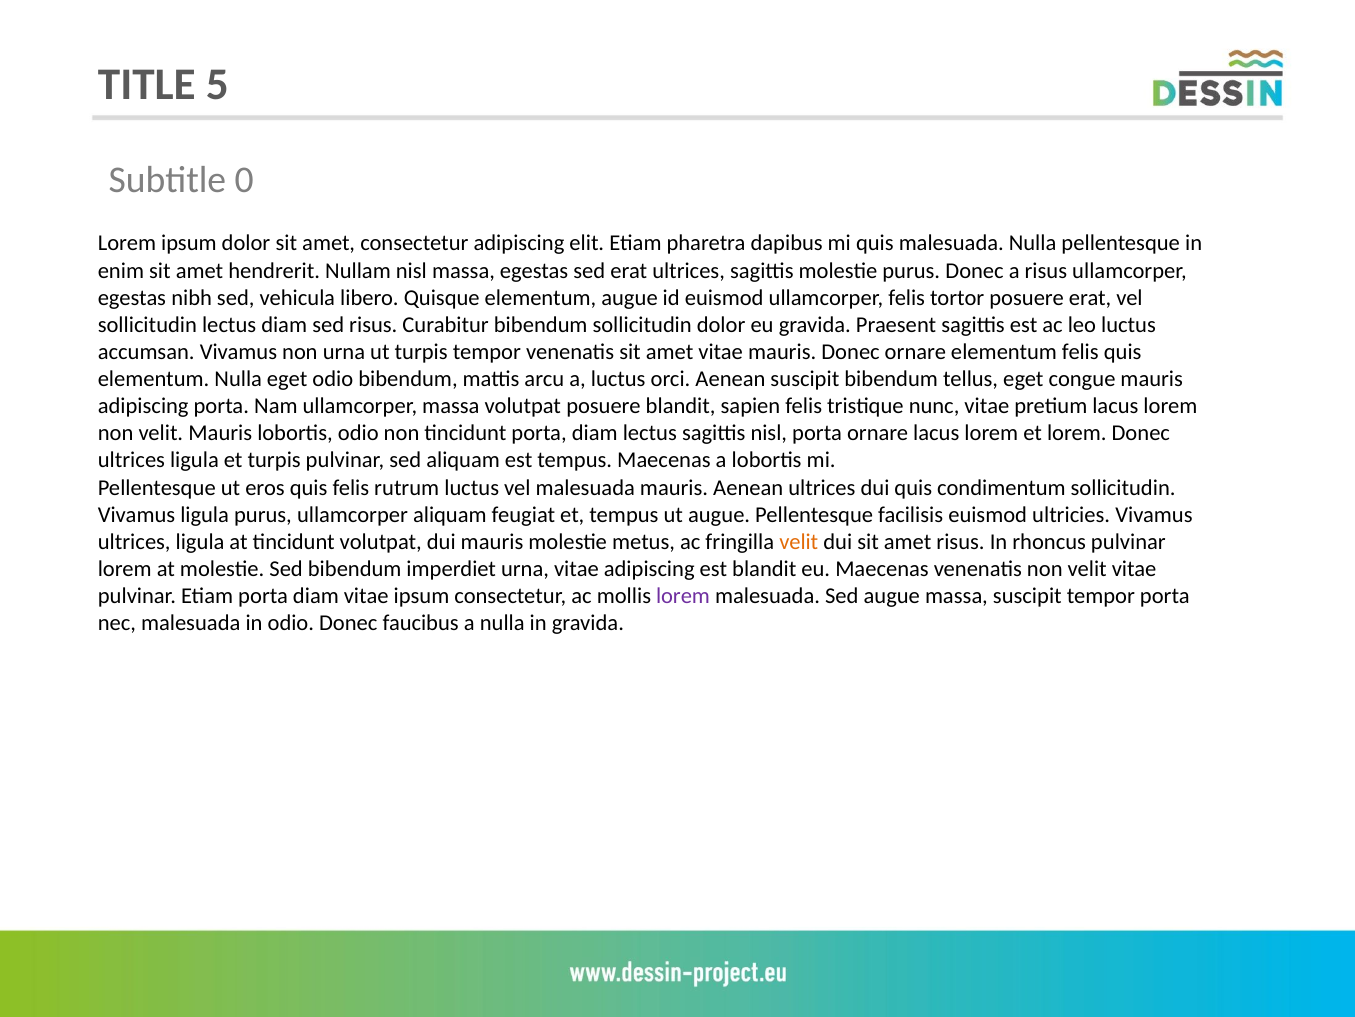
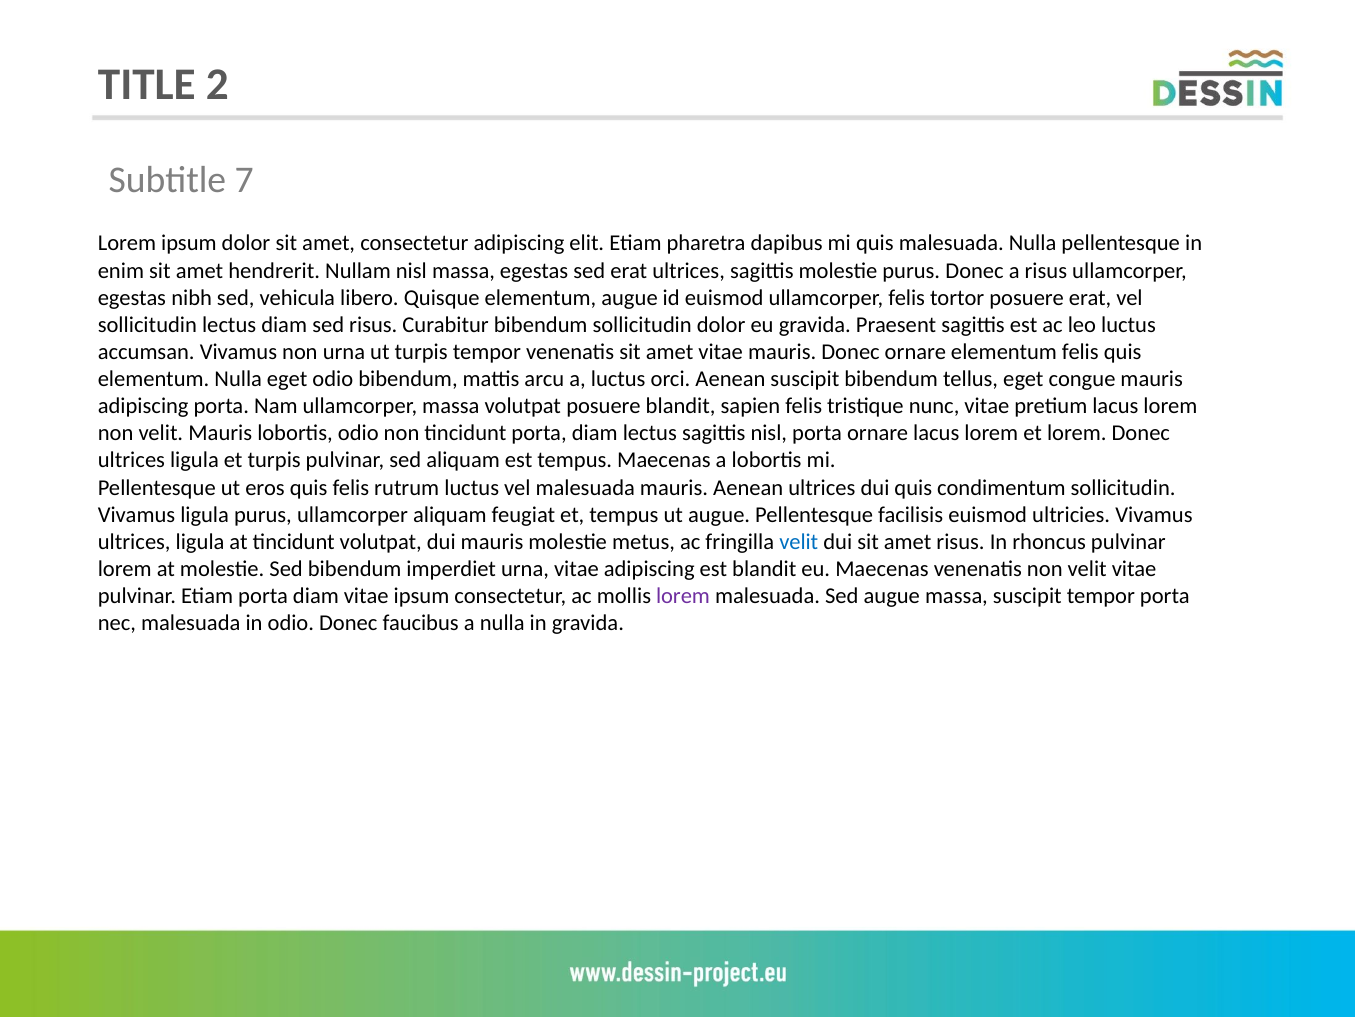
5: 5 -> 2 (217, 85)
0: 0 -> 7 (244, 180)
velit colour: orange -> blue (799, 541)
